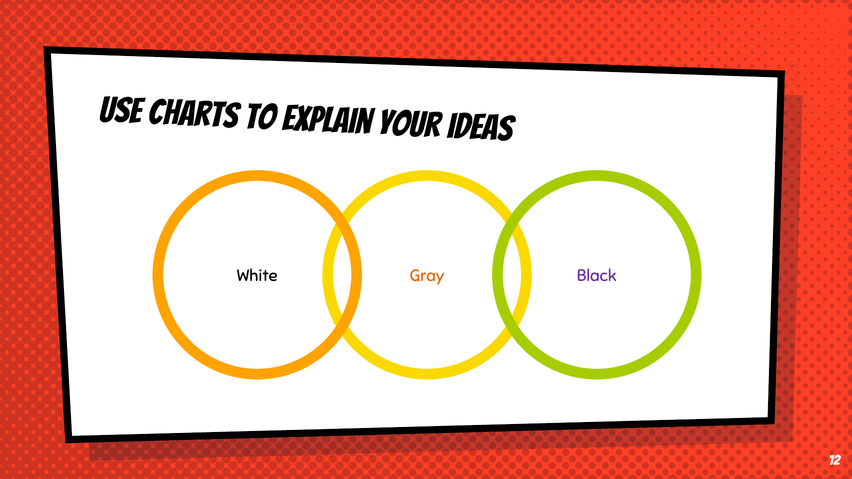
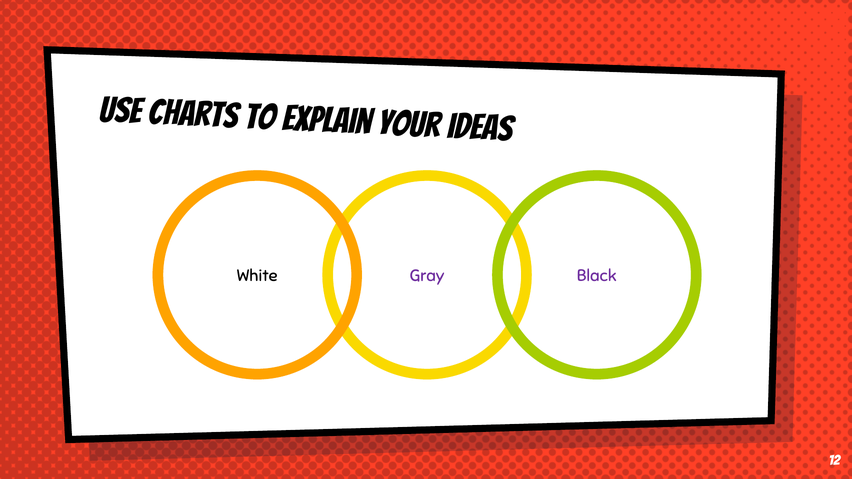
Gray colour: orange -> purple (427, 276)
